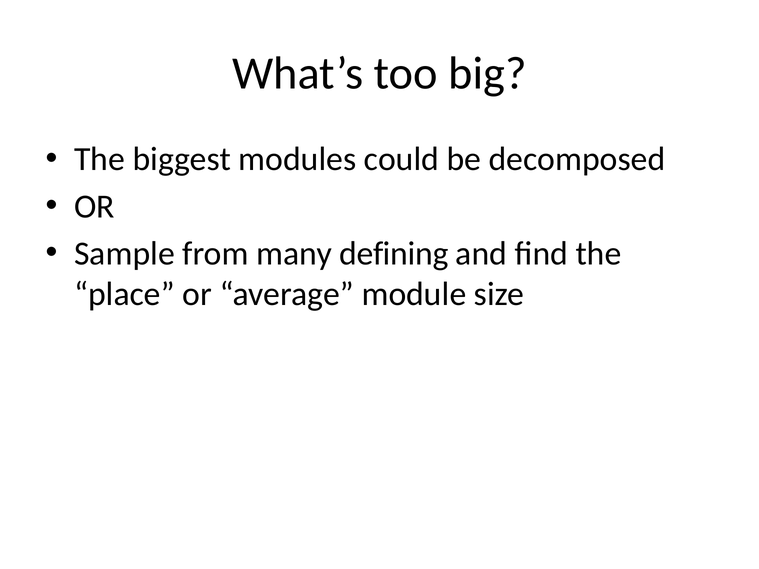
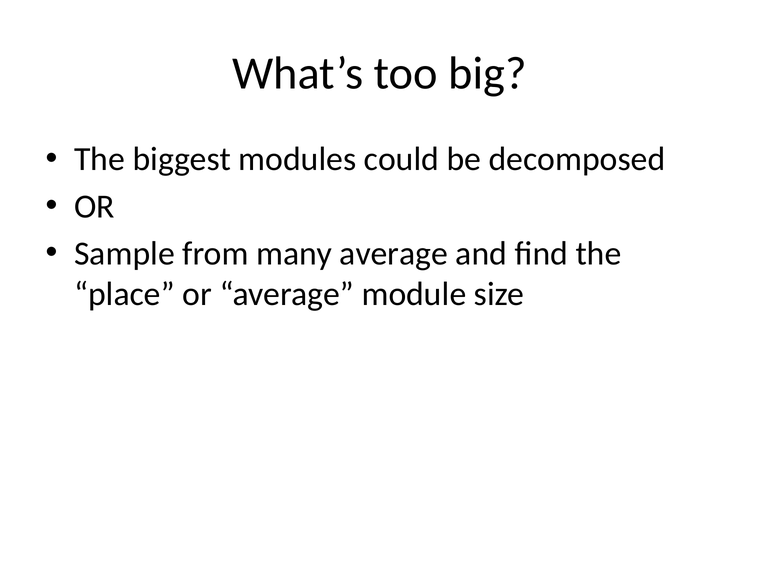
many defining: defining -> average (394, 254)
